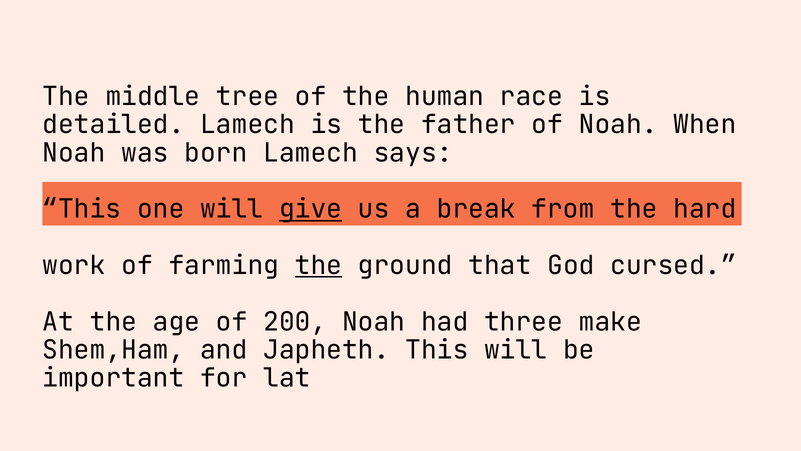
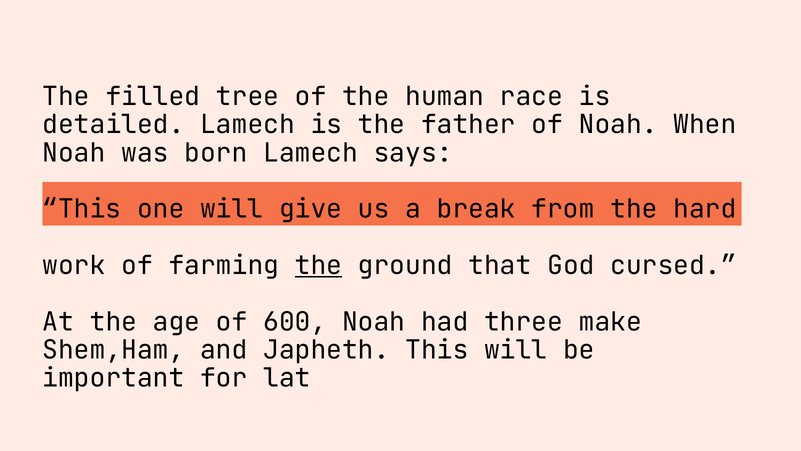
middle: middle -> filled (153, 96)
give underline: present -> none (311, 209)
200: 200 -> 600 (295, 322)
